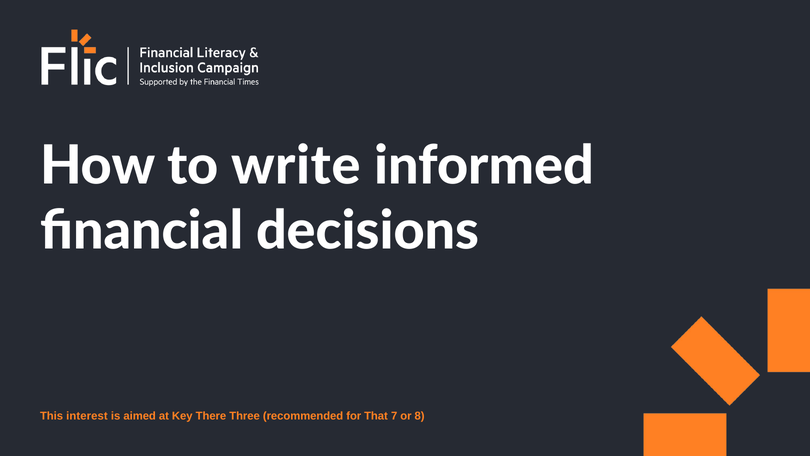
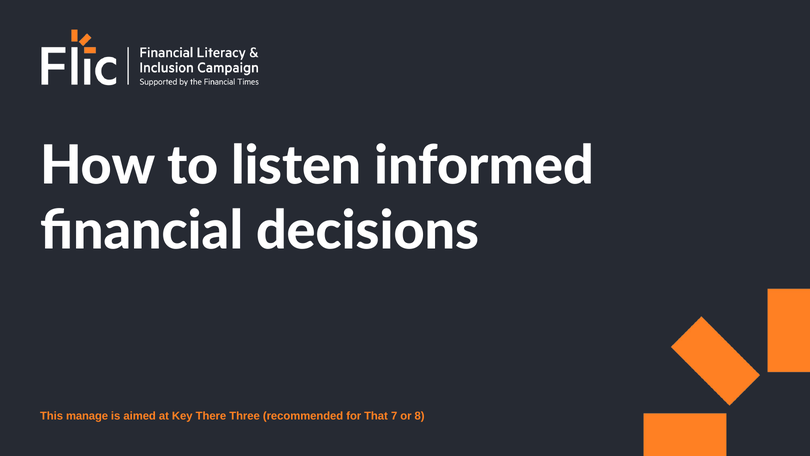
write: write -> listen (296, 166)
interest: interest -> manage (87, 416)
